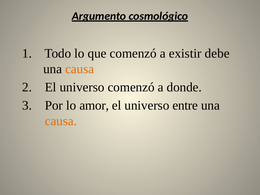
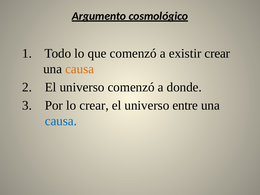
existir debe: debe -> crear (217, 53)
lo amor: amor -> crear (94, 105)
causa colour: orange -> blue (61, 121)
